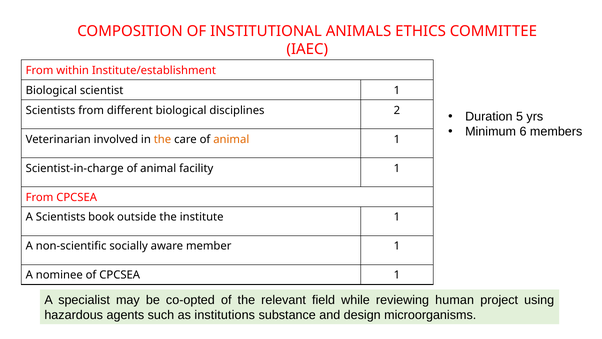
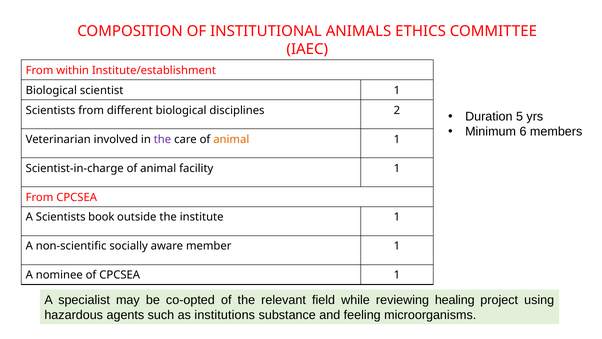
the colour: orange -> purple (162, 139)
human: human -> healing (455, 300)
design: design -> feeling (362, 315)
